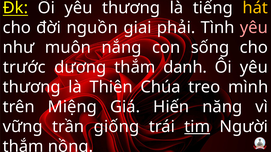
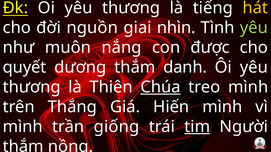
phải: phải -> nhìn (176, 28)
yêu colour: pink -> light green (254, 28)
sống: sống -> được (210, 48)
trước: trước -> quyết (25, 67)
Chúa underline: none -> present (161, 87)
Miệng: Miệng -> Thắng (72, 107)
Hiến năng: năng -> mình (222, 107)
vững: vững -> mình (23, 127)
